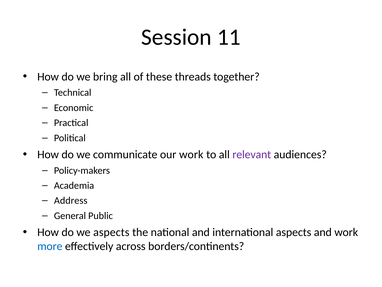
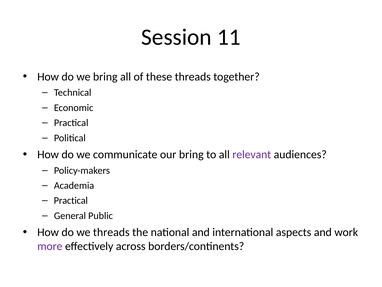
our work: work -> bring (191, 154)
Address: Address -> Practical (71, 200)
we aspects: aspects -> threads (111, 232)
more colour: blue -> purple (50, 246)
